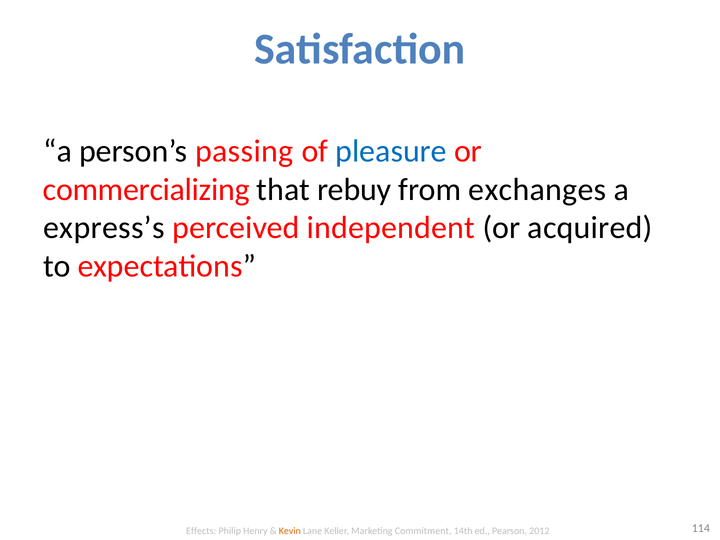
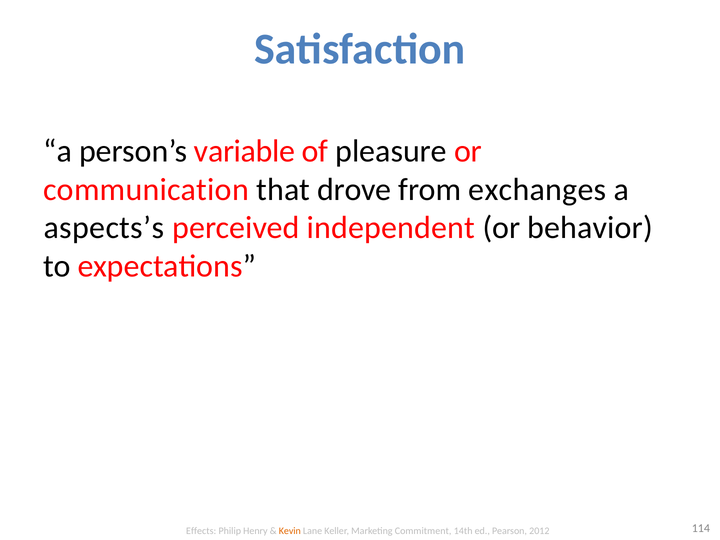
passing: passing -> variable (245, 151)
pleasure colour: blue -> black (391, 151)
commercializing: commercializing -> communication (146, 189)
rebuy: rebuy -> drove (354, 189)
express’s: express’s -> aspects’s (104, 228)
acquired: acquired -> behavior (590, 228)
